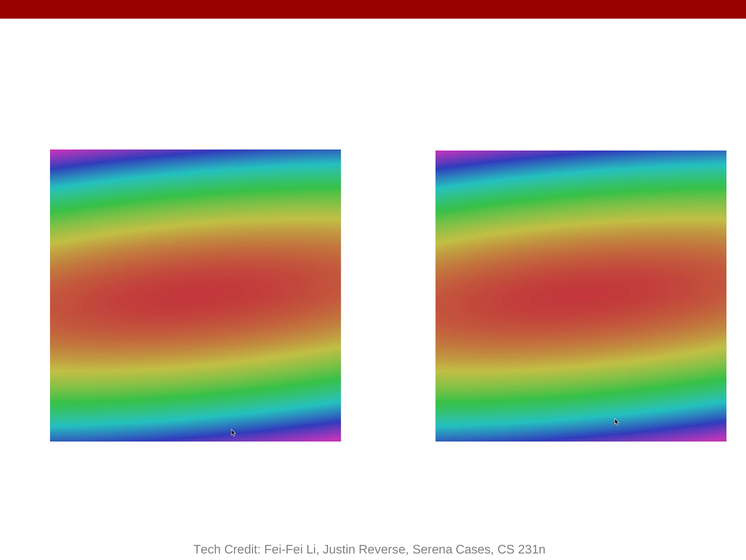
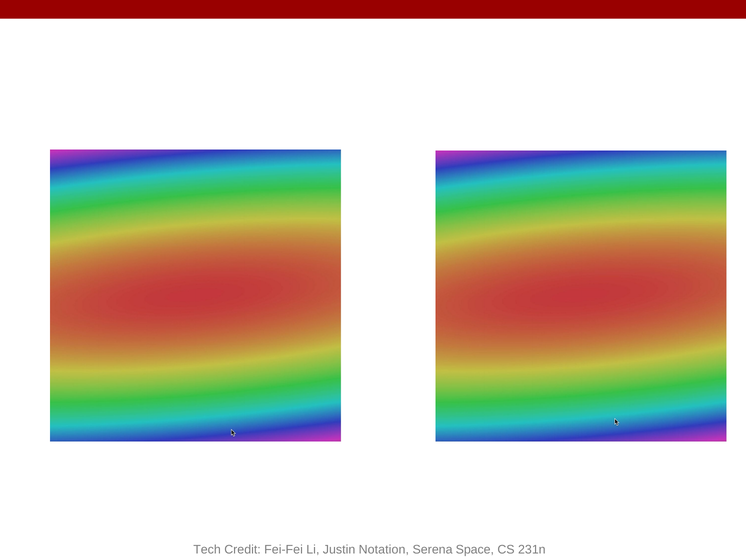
Reverse: Reverse -> Notation (384, 549)
Cases: Cases -> Space (475, 549)
